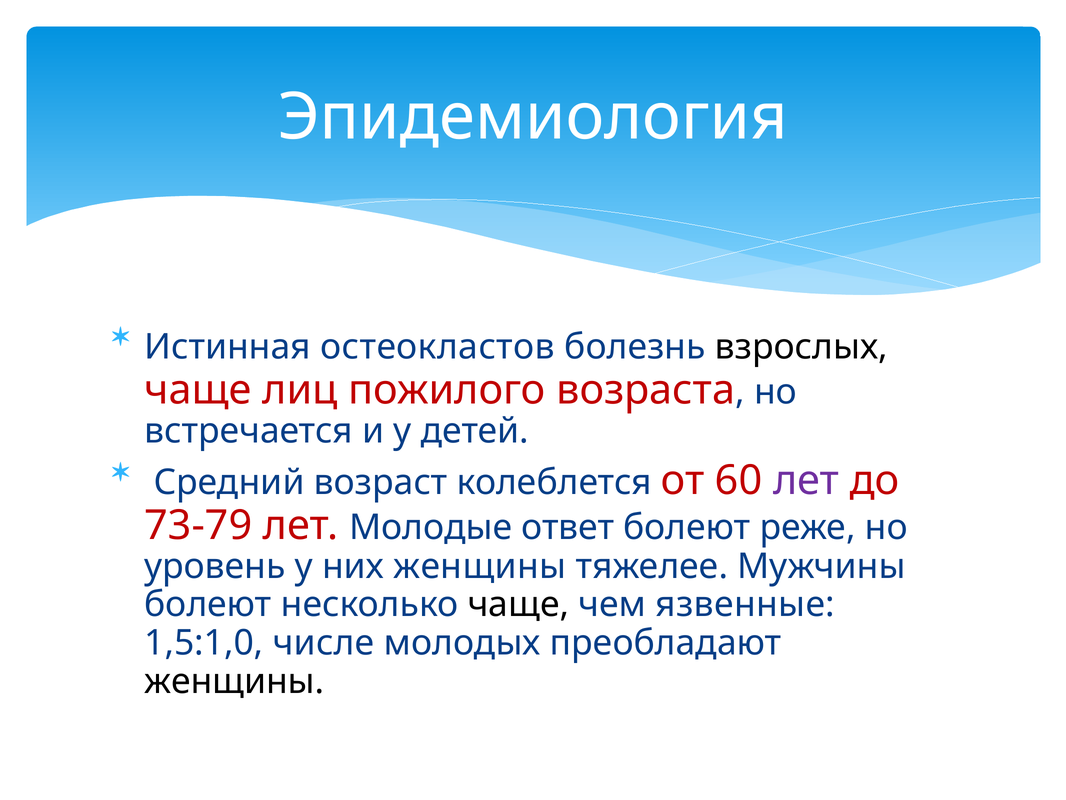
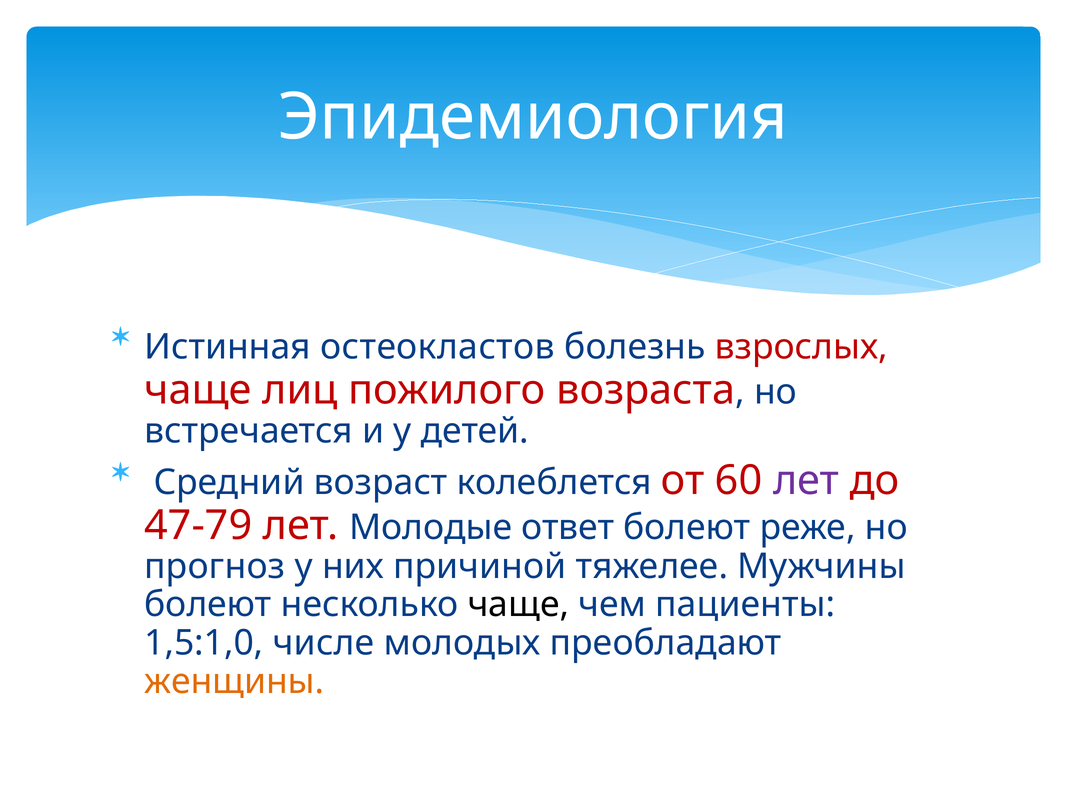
взрослых colour: black -> red (801, 347)
73-79: 73-79 -> 47-79 (198, 525)
уровень: уровень -> прогноз (215, 566)
них женщины: женщины -> причиной (480, 566)
язвенные: язвенные -> пациенты (745, 604)
женщины colour: black -> orange (234, 681)
